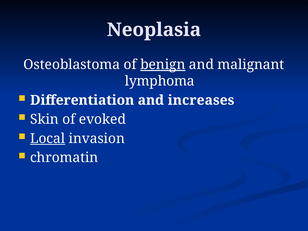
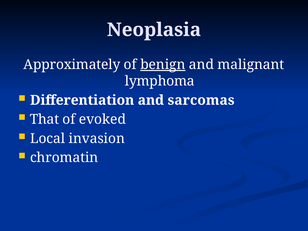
Osteoblastoma: Osteoblastoma -> Approximately (72, 65)
increases: increases -> sarcomas (201, 100)
Skin: Skin -> That (45, 119)
Local underline: present -> none (48, 139)
